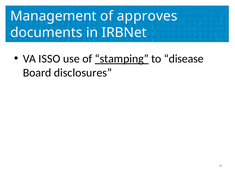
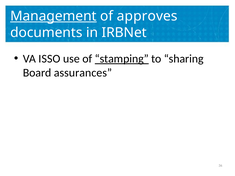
Management underline: none -> present (53, 16)
disease: disease -> sharing (184, 59)
disclosures: disclosures -> assurances (83, 73)
